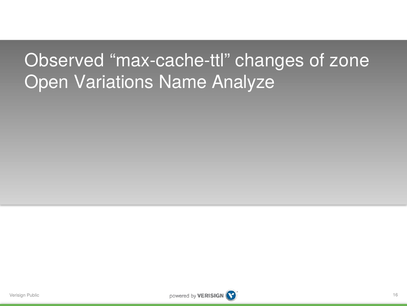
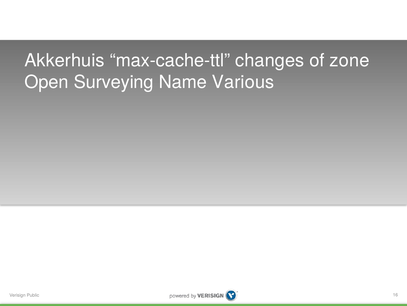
Observed: Observed -> Akkerhuis (64, 60)
Variations: Variations -> Surveying (114, 82)
Analyze: Analyze -> Various (243, 82)
